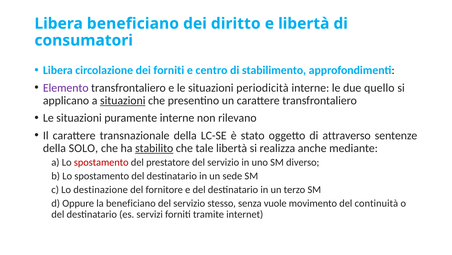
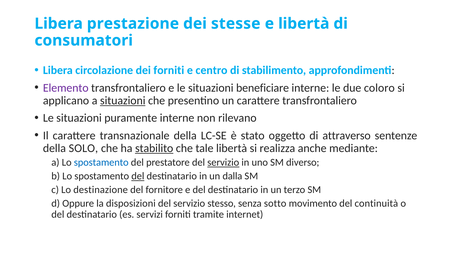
Libera beneficiano: beneficiano -> prestazione (133, 24)
diritto: diritto -> stesse (236, 24)
periodicità: periodicità -> beneficiare (263, 88)
quello: quello -> coloro (379, 88)
spostamento colour: red -> blue (101, 162)
servizio underline: none -> present (223, 162)
del underline: none -> present (138, 176)
sede: sede -> dalla (232, 176)
la beneficiano: beneficiano -> disposizioni (131, 203)
vuole: vuole -> sotto (275, 203)
